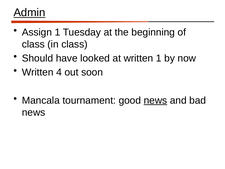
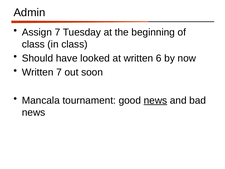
Admin underline: present -> none (29, 13)
Assign 1: 1 -> 7 (58, 32)
written 1: 1 -> 6 (159, 58)
Written 4: 4 -> 7 (59, 72)
